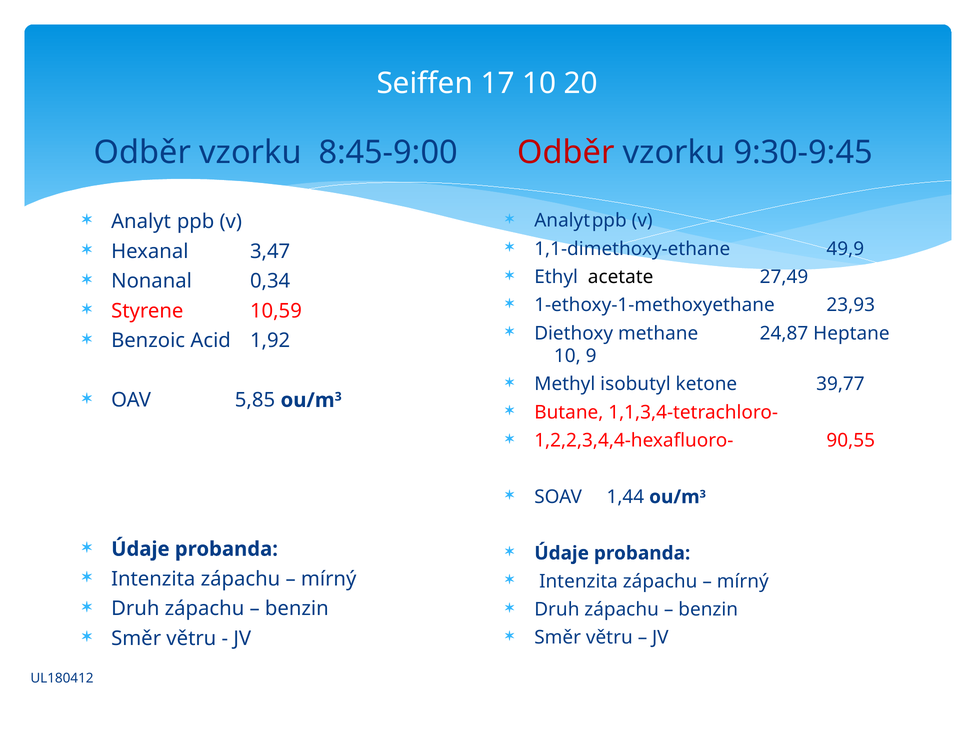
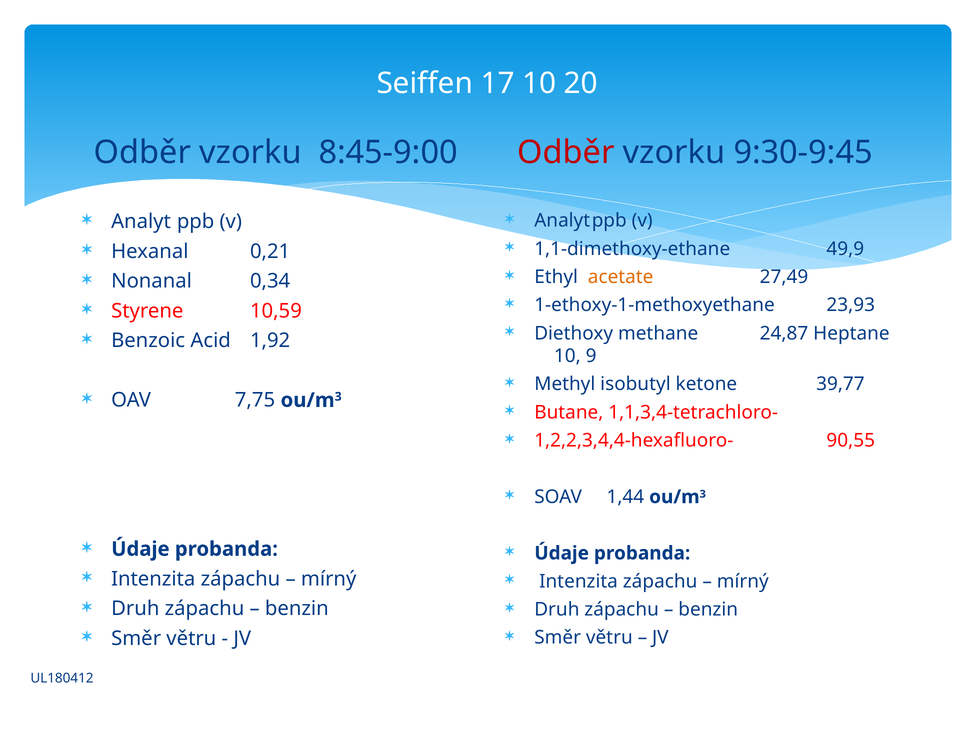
3,47: 3,47 -> 0,21 (270, 251)
acetate colour: black -> orange (621, 277)
5,85: 5,85 -> 7,75 (255, 400)
